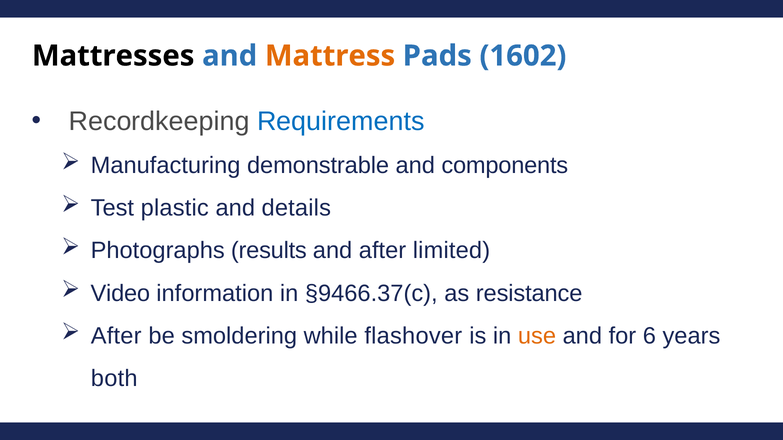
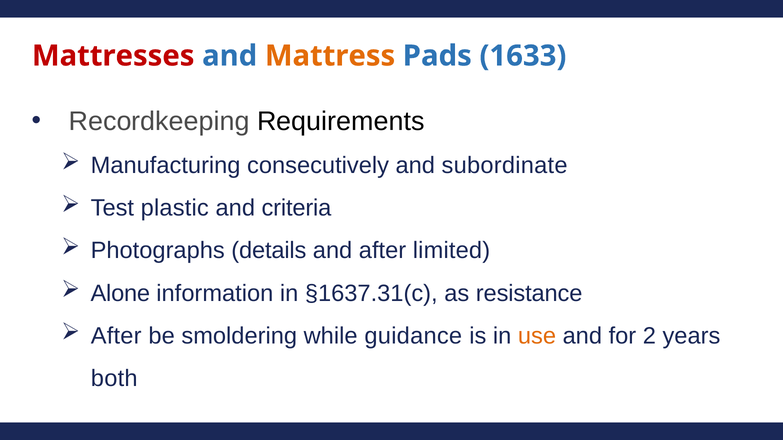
Mattresses colour: black -> red (113, 56)
1602: 1602 -> 1633 (523, 56)
Requirements colour: blue -> black (341, 121)
demonstrable: demonstrable -> consecutively (318, 166)
components: components -> subordinate (505, 166)
details: details -> criteria (296, 208)
results: results -> details (269, 251)
Video: Video -> Alone (120, 293)
§9466.37(c: §9466.37(c -> §1637.31(c (371, 293)
flashover: flashover -> guidance (413, 336)
6: 6 -> 2 (649, 336)
